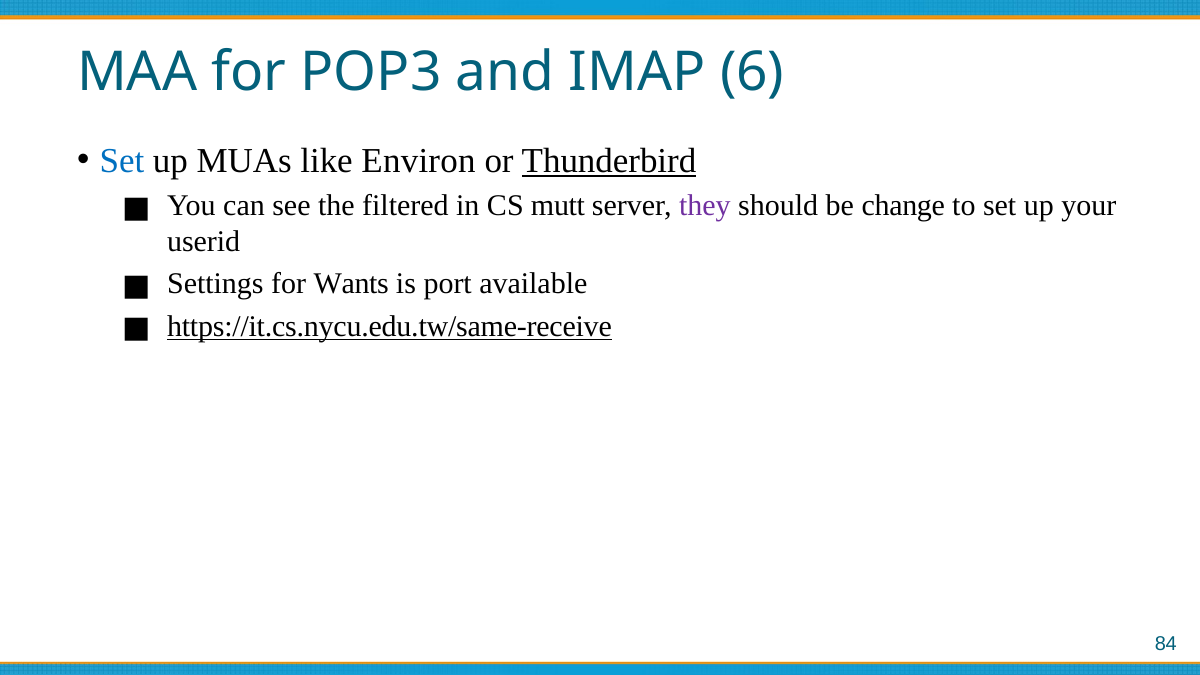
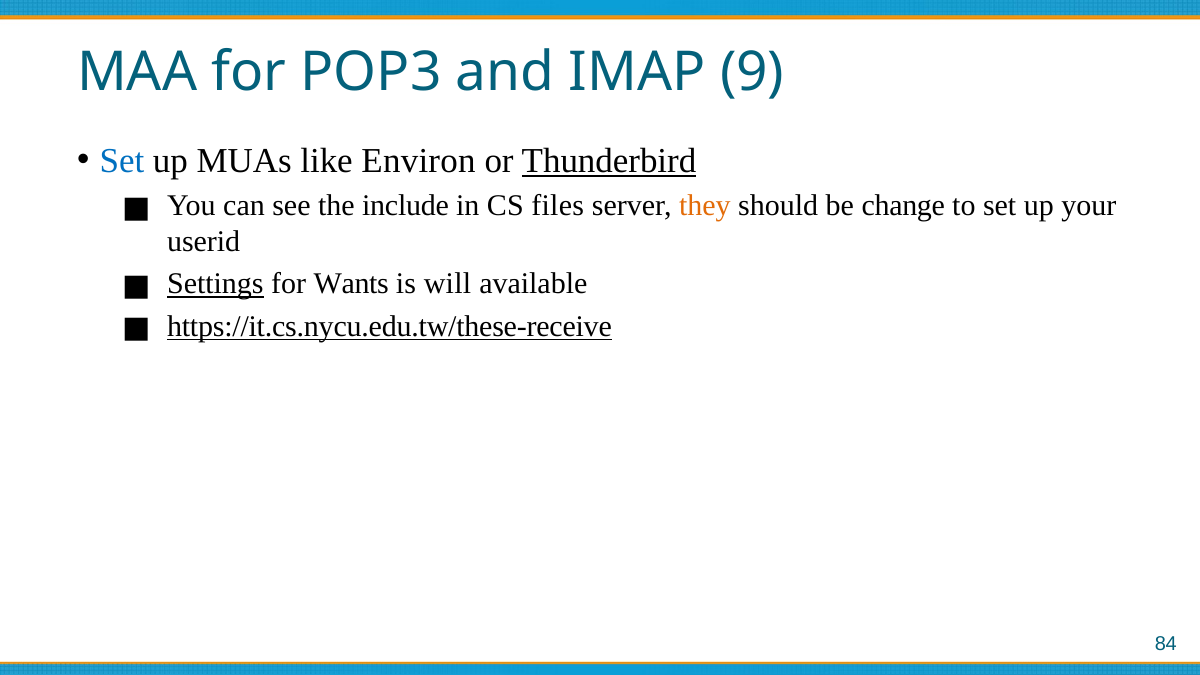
6: 6 -> 9 (752, 73)
filtered: filtered -> include (406, 206)
mutt: mutt -> files (558, 206)
they colour: purple -> orange (705, 206)
Settings underline: none -> present (215, 284)
port: port -> will (448, 284)
https://it.cs.nycu.edu.tw/same-receive: https://it.cs.nycu.edu.tw/same-receive -> https://it.cs.nycu.edu.tw/these-receive (389, 326)
